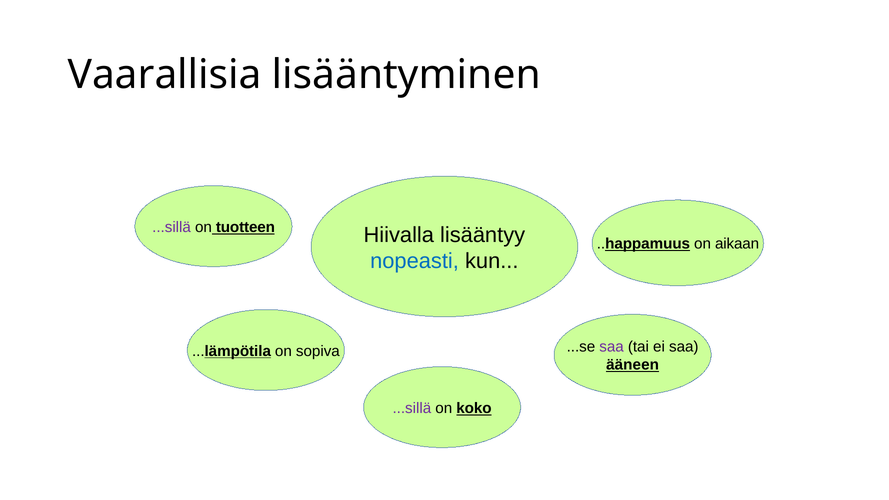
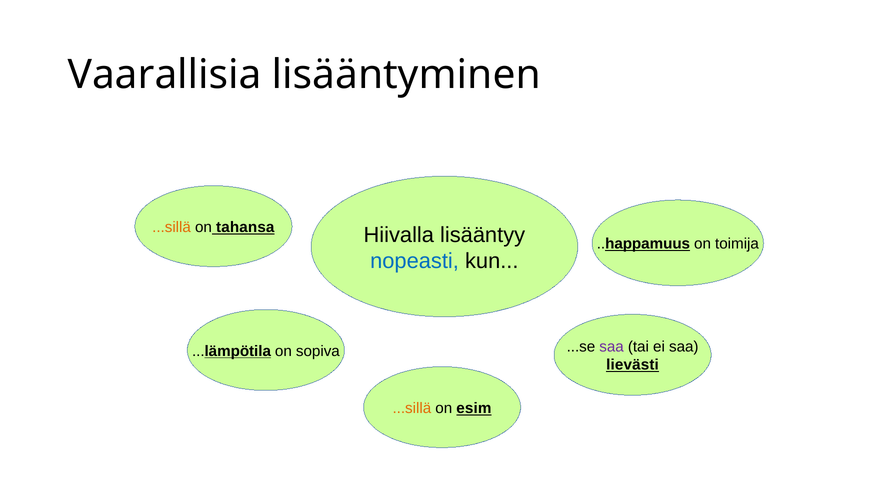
...sillä colour: purple -> orange (172, 227)
tuotteen: tuotteen -> tahansa (245, 227)
aikaan: aikaan -> toimija (737, 244)
ääneen: ääneen -> lievästi (633, 365)
...sillä colour: purple -> orange (412, 408)
koko: koko -> esim (474, 408)
